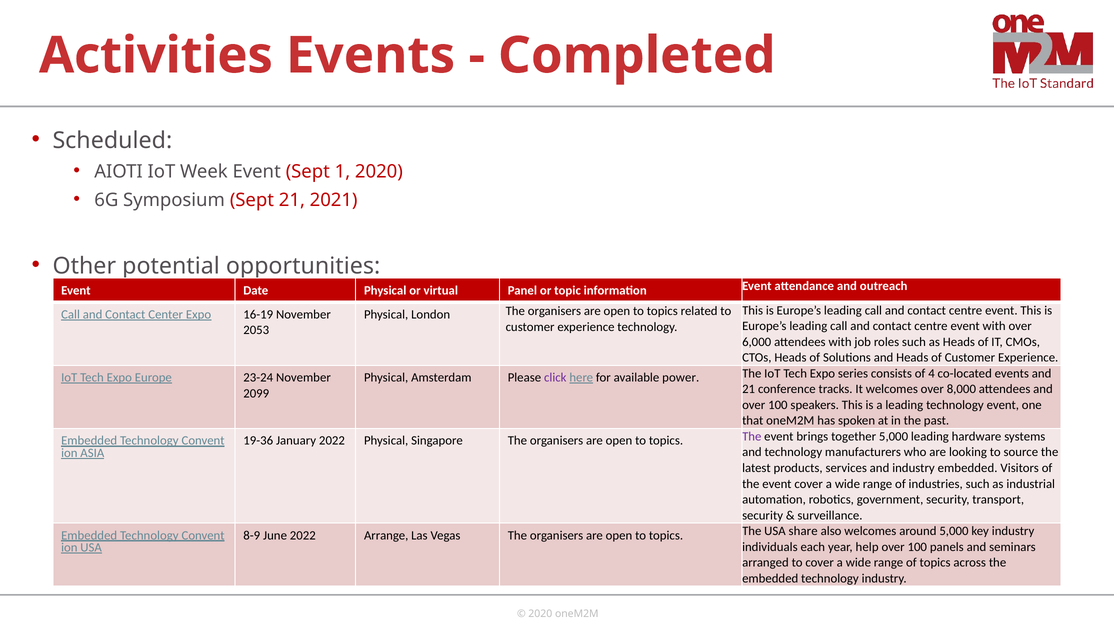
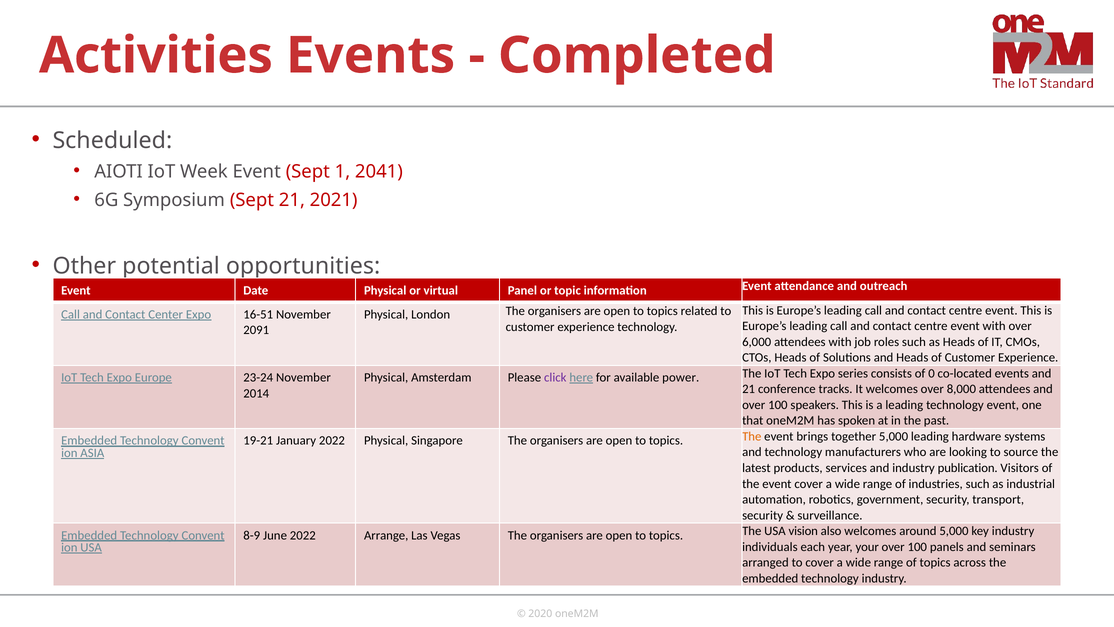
1 2020: 2020 -> 2041 (379, 172)
16-19: 16-19 -> 16-51 (258, 314)
2053: 2053 -> 2091 (256, 330)
4: 4 -> 0 (931, 373)
2099: 2099 -> 2014 (256, 393)
19-36: 19-36 -> 19-21 (258, 440)
The colour: purple -> orange (752, 436)
industry embedded: embedded -> publication (968, 468)
share: share -> vision (803, 531)
help: help -> your (867, 547)
